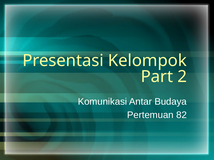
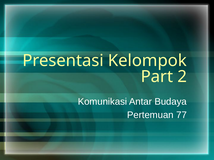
82: 82 -> 77 (182, 115)
